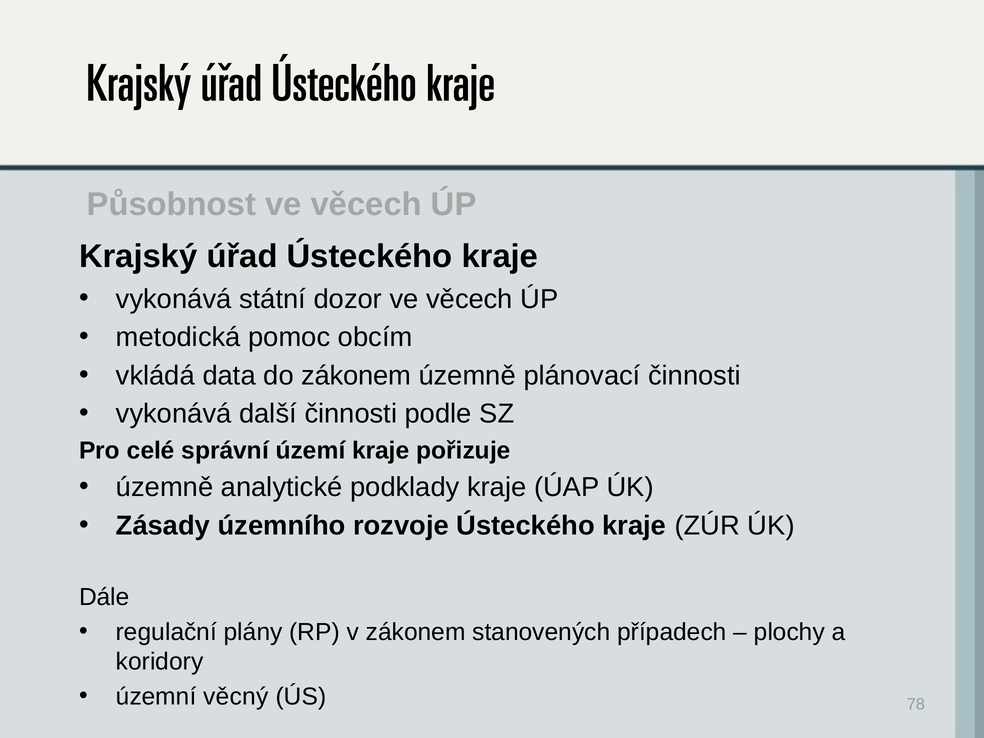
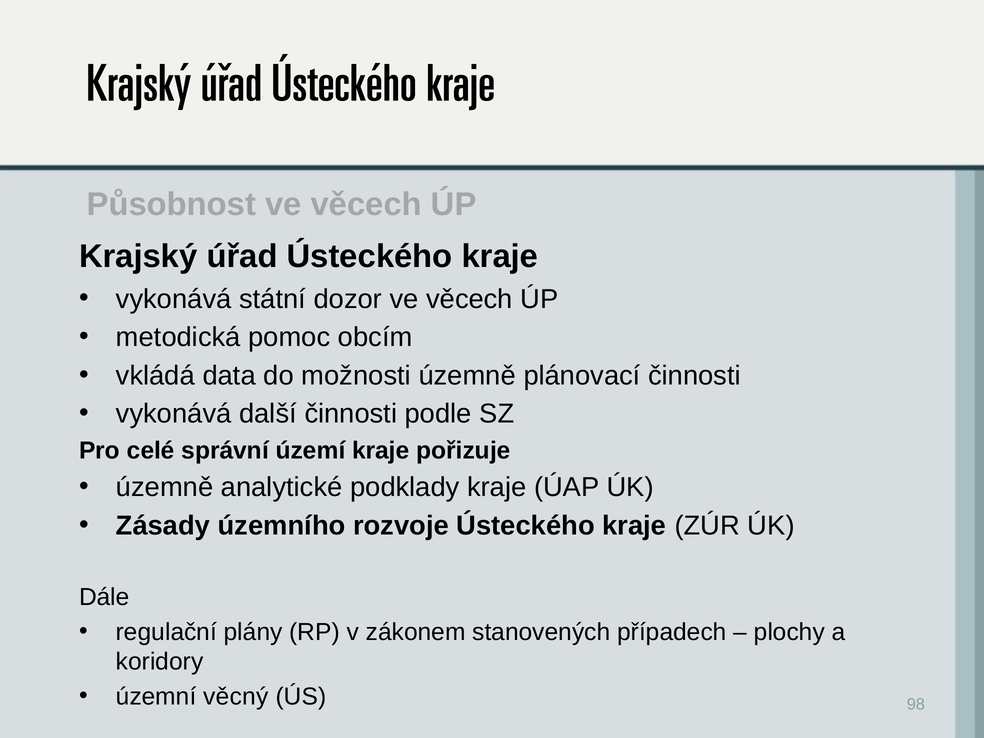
do zákonem: zákonem -> možnosti (356, 376)
78: 78 -> 98 (916, 704)
